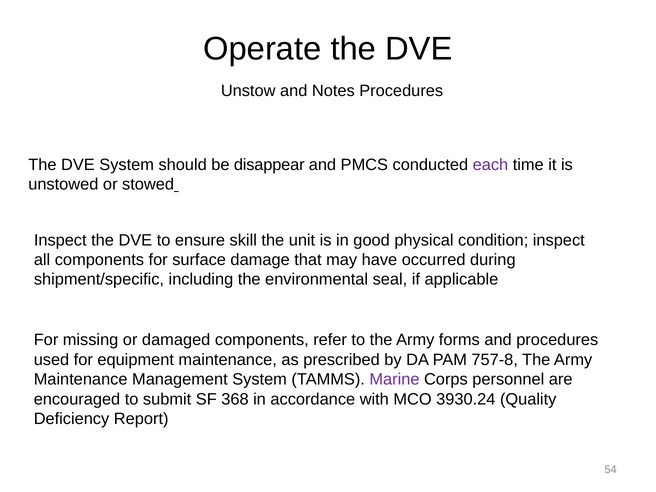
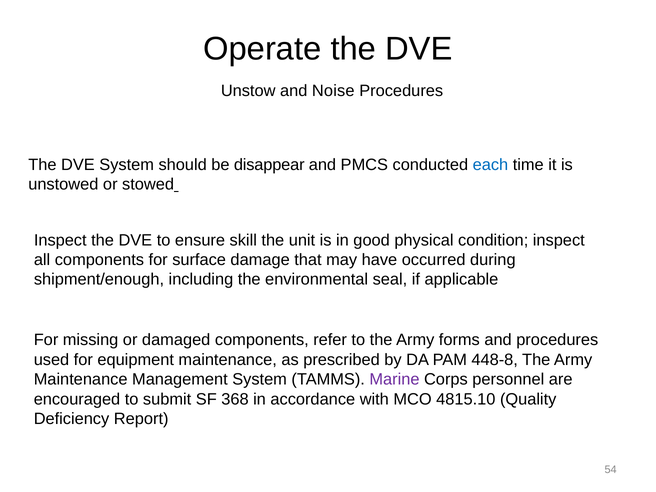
Notes: Notes -> Noise (333, 91)
each colour: purple -> blue (490, 165)
shipment/specific: shipment/specific -> shipment/enough (99, 280)
757-8: 757-8 -> 448-8 (495, 360)
3930.24: 3930.24 -> 4815.10 (466, 399)
